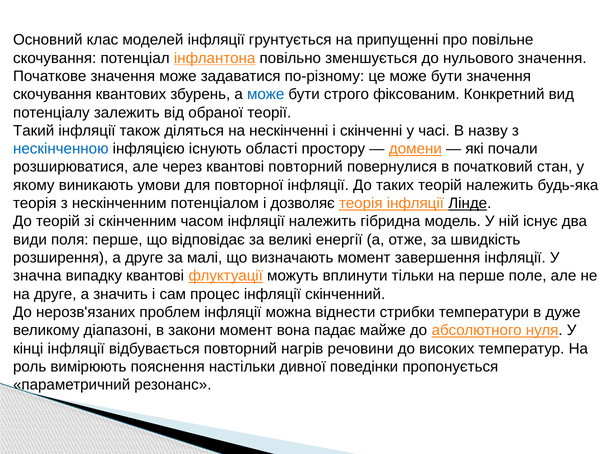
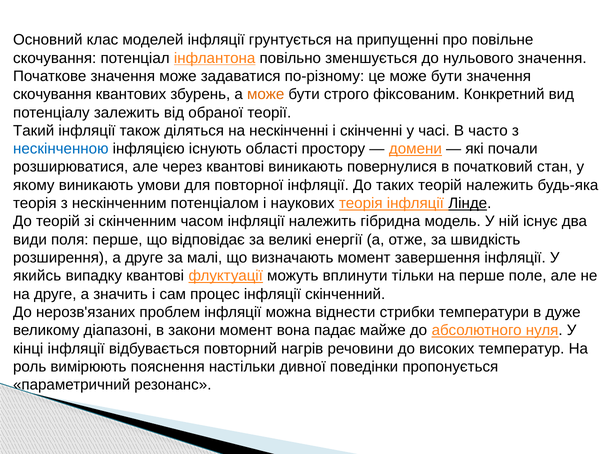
може colour: blue -> orange (266, 94)
назву: назву -> часто (488, 131)
квантові повторний: повторний -> виникають (306, 167)
дозволяє: дозволяє -> наукових (303, 204)
значна: значна -> якийсь (37, 276)
